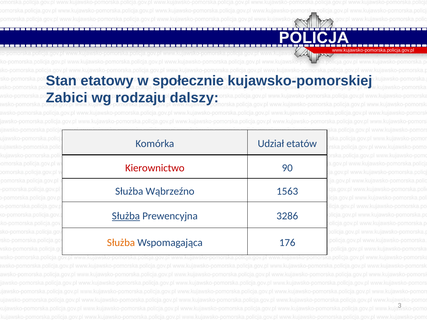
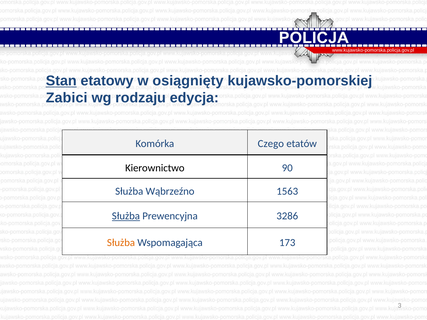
Stan underline: none -> present (61, 81)
społecznie: społecznie -> osiągnięty (188, 81)
dalszy: dalszy -> edycja (194, 98)
Udział: Udział -> Czego (271, 144)
Kierownictwo colour: red -> black (155, 168)
176: 176 -> 173 (287, 243)
